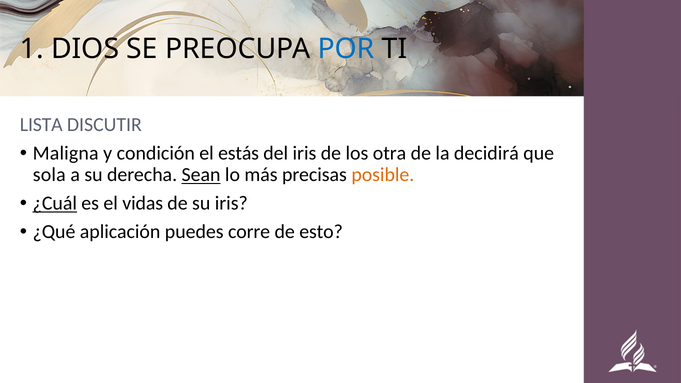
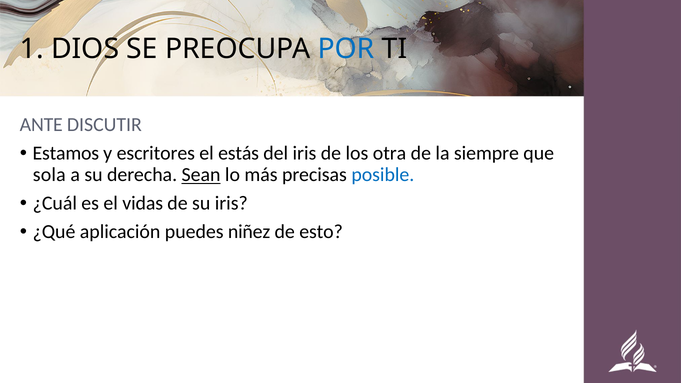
LISTA: LISTA -> ANTE (41, 125)
Maligna: Maligna -> Estamos (66, 153)
condición: condición -> escritores (156, 153)
decidirá: decidirá -> siempre (486, 153)
posible colour: orange -> blue (383, 175)
¿Cuál underline: present -> none (55, 203)
corre: corre -> niñez (249, 232)
